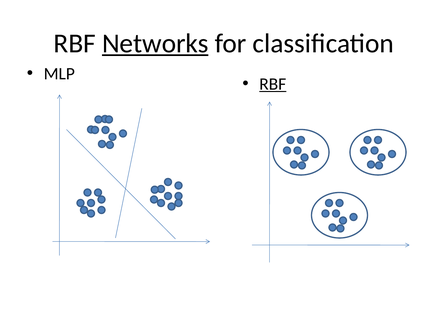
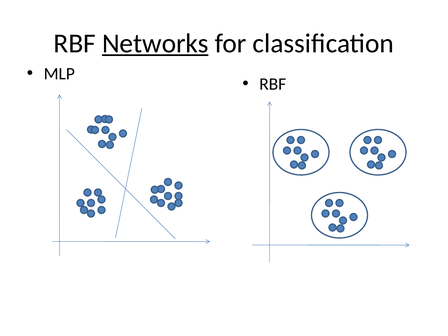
RBF underline: present -> none (273, 84)
